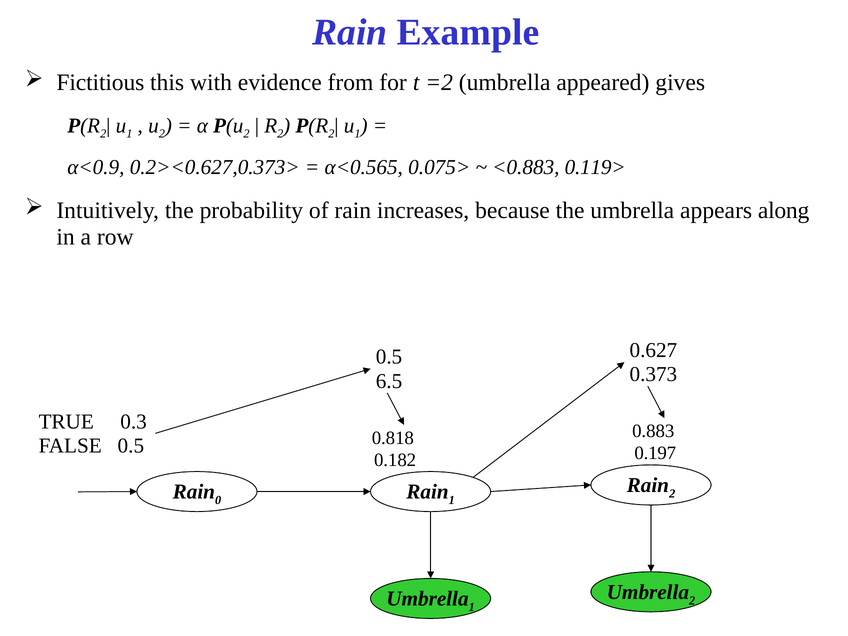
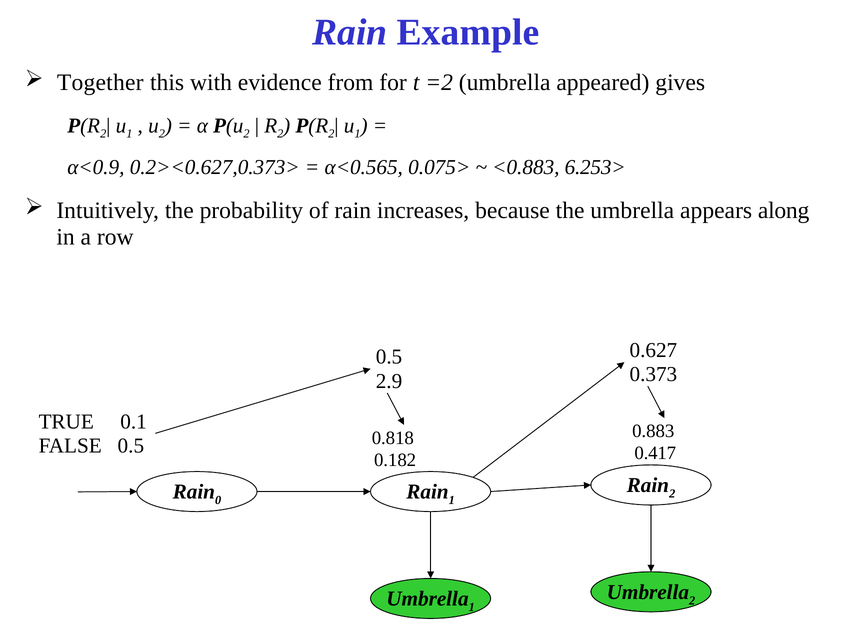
Fictitious: Fictitious -> Together (100, 82)
0.119>: 0.119> -> 6.253> (595, 167)
6.5: 6.5 -> 2.9 (389, 381)
0.3: 0.3 -> 0.1 (134, 422)
0.197: 0.197 -> 0.417 (655, 453)
